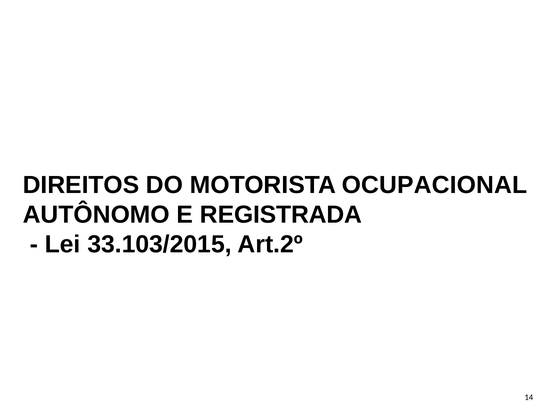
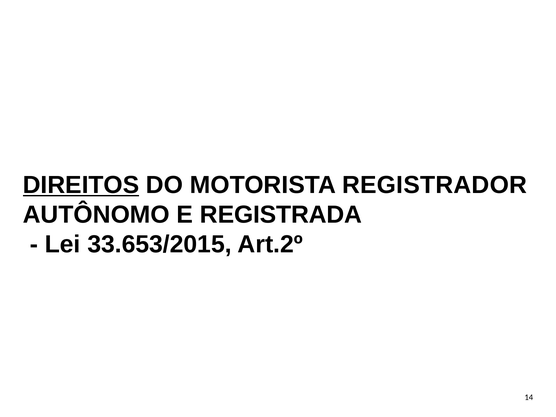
DIREITOS underline: none -> present (81, 185)
OCUPACIONAL: OCUPACIONAL -> REGISTRADOR (435, 185)
33.103/2015: 33.103/2015 -> 33.653/2015 (159, 244)
